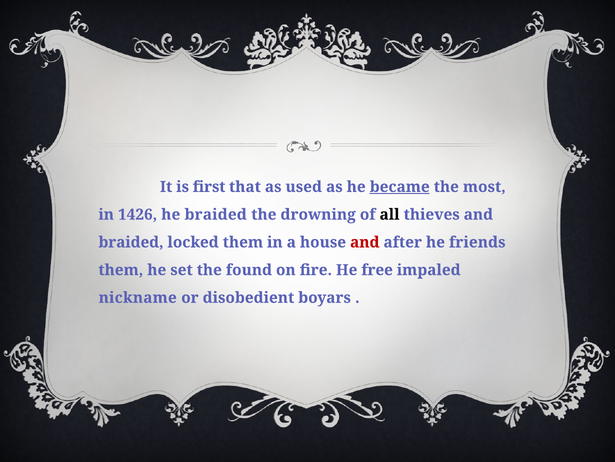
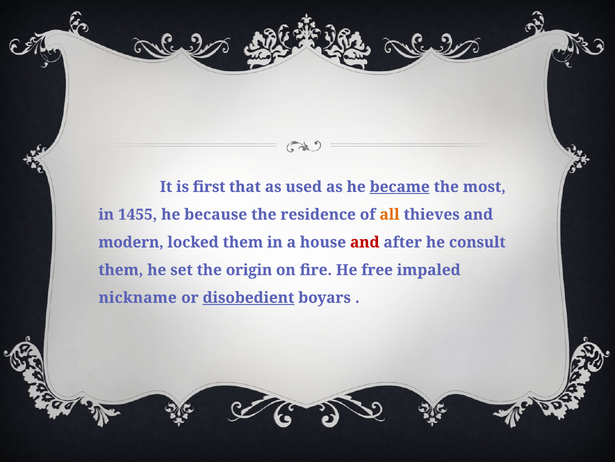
1426: 1426 -> 1455 (138, 214)
he braided: braided -> because (216, 214)
drowning: drowning -> residence (318, 214)
all colour: black -> orange (390, 214)
braided: braided -> modern (131, 242)
friends: friends -> consult (477, 242)
found: found -> origin (249, 270)
disobedient underline: none -> present (248, 297)
